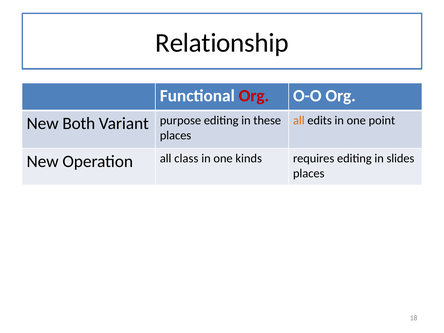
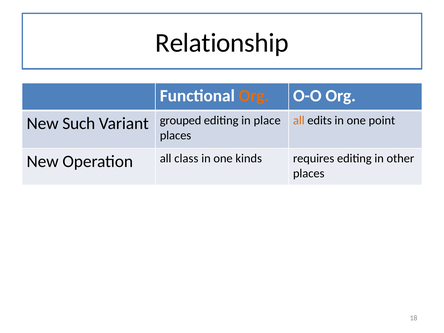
Org colour: red -> orange (254, 96)
Both: Both -> Such (79, 123)
purpose: purpose -> grouped (181, 120)
these: these -> place (267, 120)
slides: slides -> other (400, 158)
